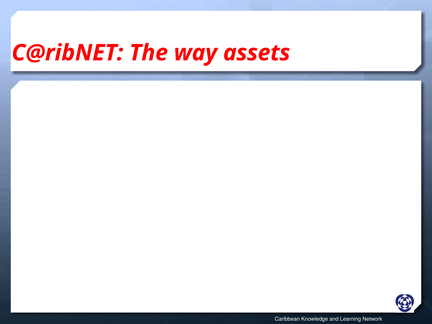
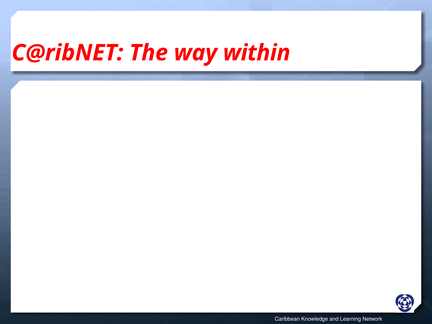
assets: assets -> within (257, 53)
